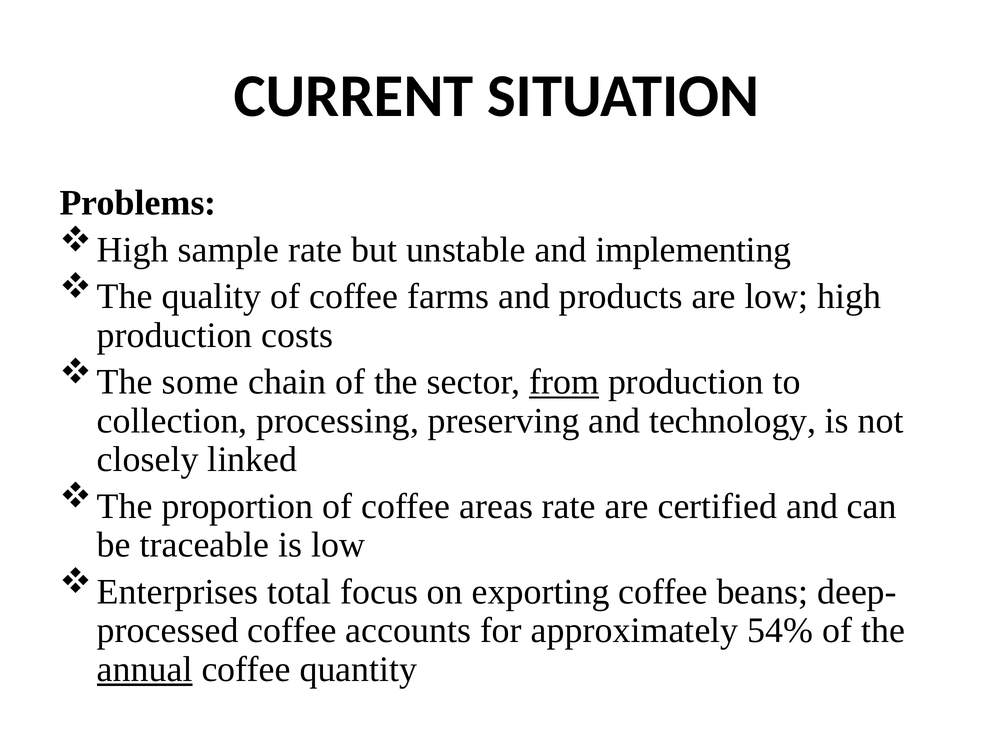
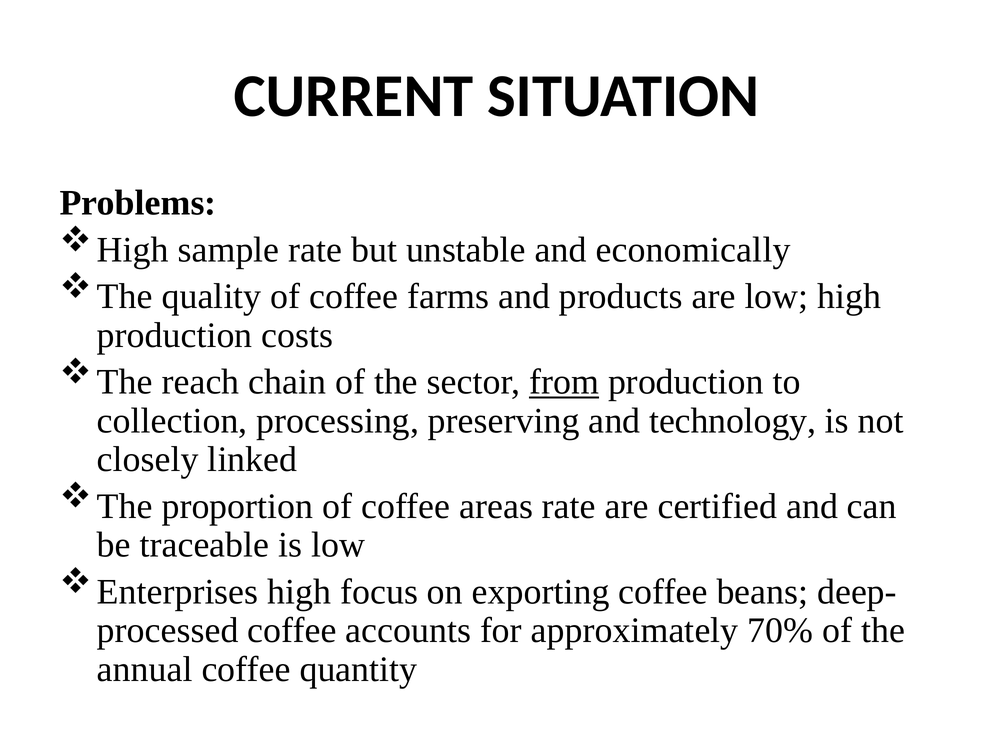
implementing: implementing -> economically (693, 250)
some: some -> reach (201, 382)
Enterprises total: total -> high (299, 591)
54%: 54% -> 70% (780, 630)
annual underline: present -> none (145, 669)
